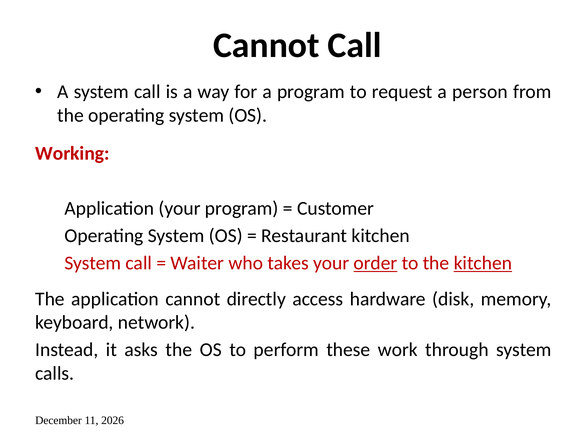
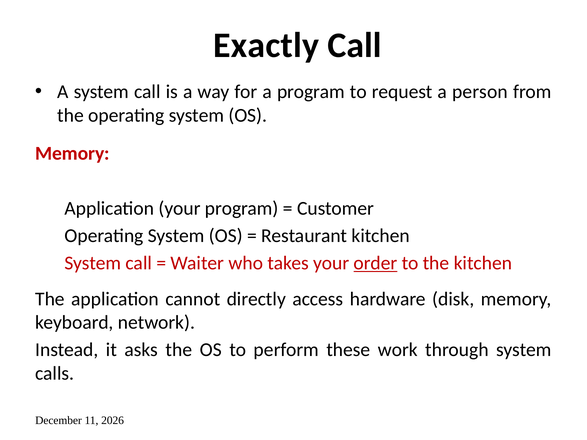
Cannot: Cannot -> Exactly (266, 46)
Working: Working -> Memory (72, 154)
kitchen underline: present -> none (483, 263)
